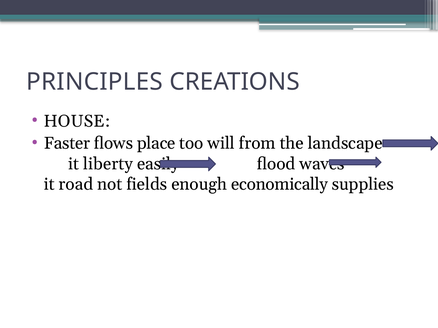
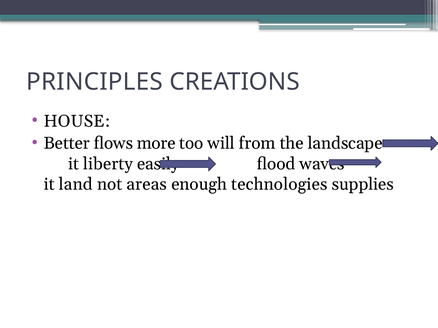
Faster: Faster -> Better (67, 144)
place: place -> more (156, 144)
road: road -> land (76, 184)
fields: fields -> areas (147, 184)
economically: economically -> technologies (279, 184)
